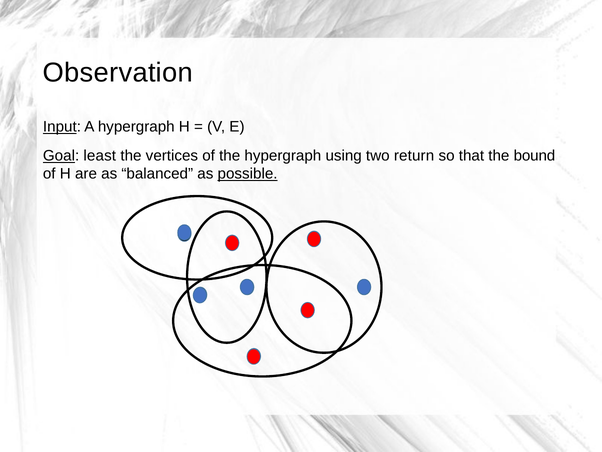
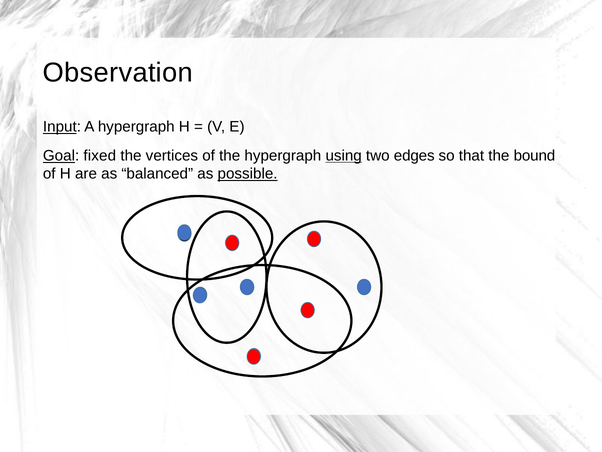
least: least -> fixed (100, 155)
using underline: none -> present (344, 155)
return: return -> edges (414, 155)
